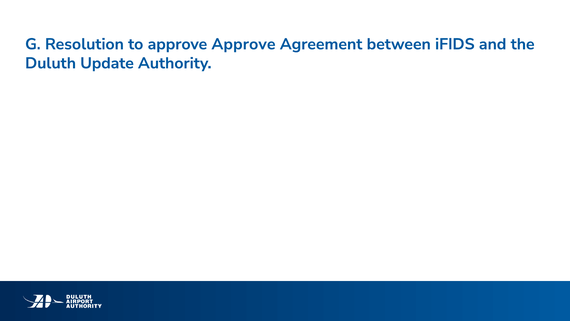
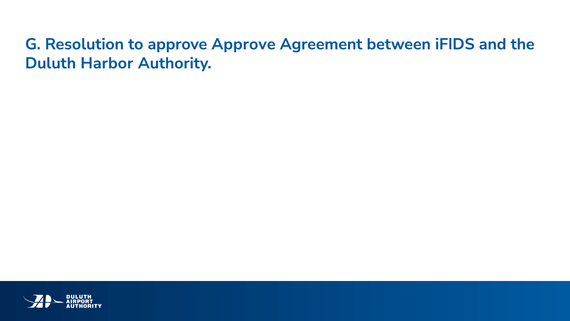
Update: Update -> Harbor (107, 63)
